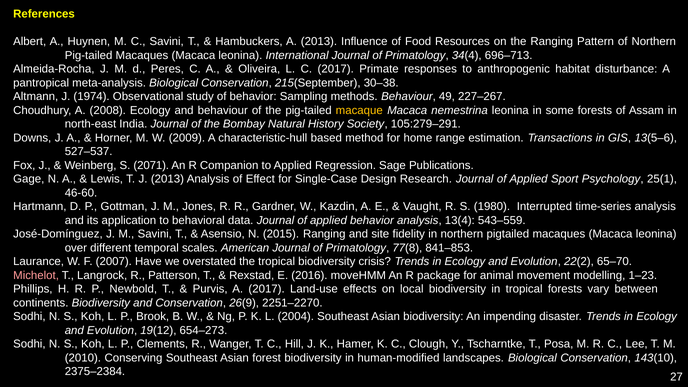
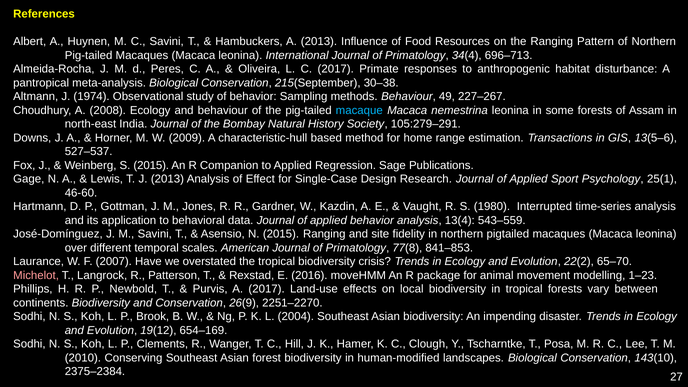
macaque colour: yellow -> light blue (359, 110)
S 2071: 2071 -> 2015 (151, 165)
654–273: 654–273 -> 654–169 (203, 330)
